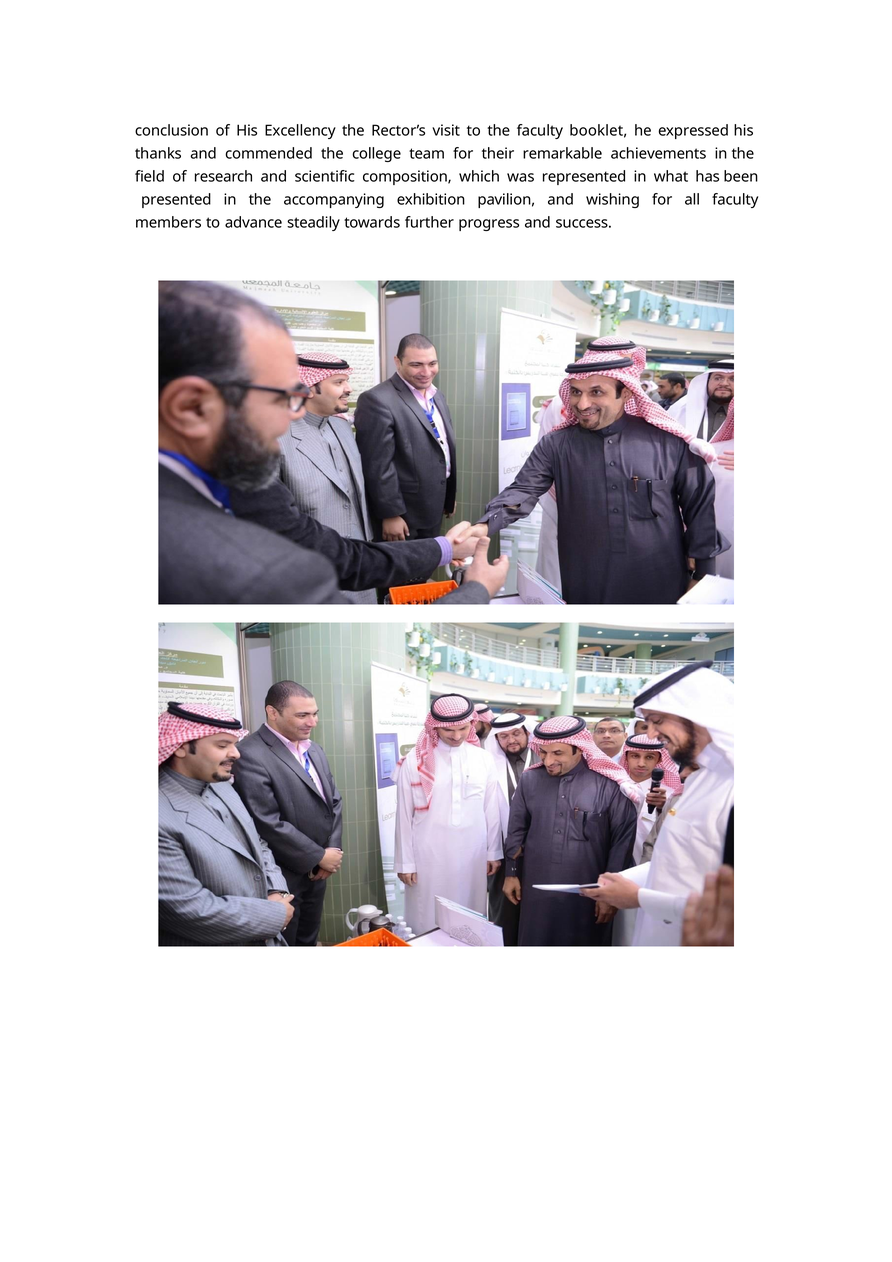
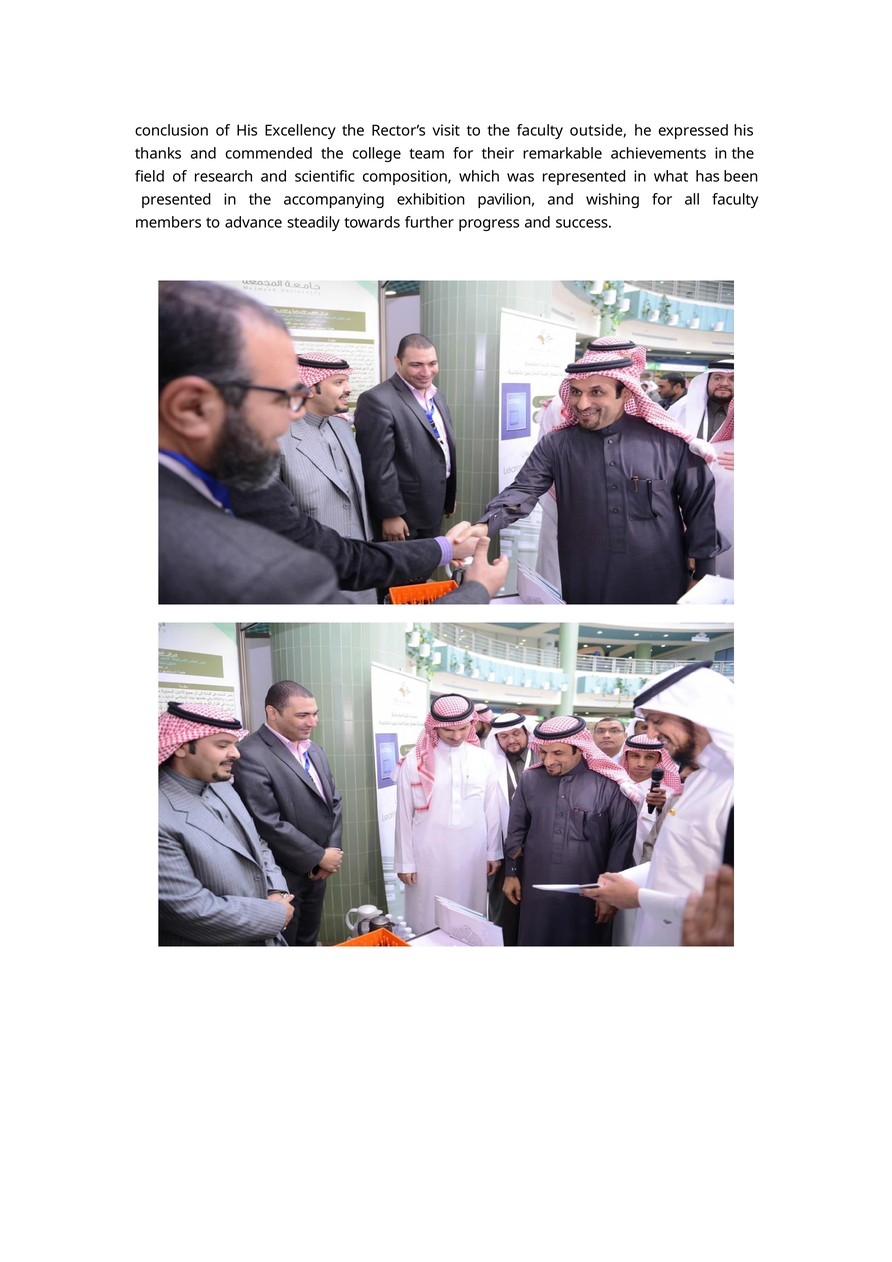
booklet: booklet -> outside (598, 131)
